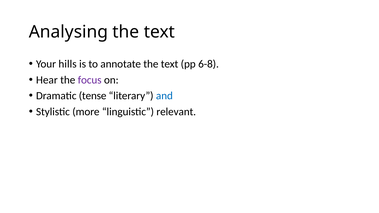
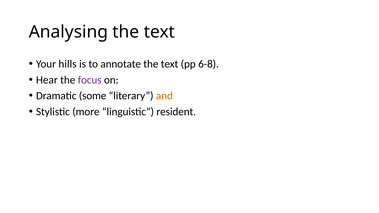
tense: tense -> some (93, 96)
and colour: blue -> orange (164, 96)
relevant: relevant -> resident (176, 112)
